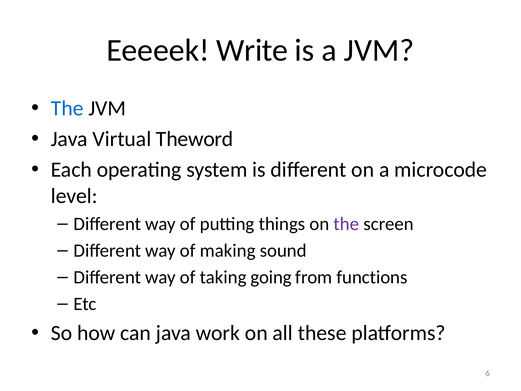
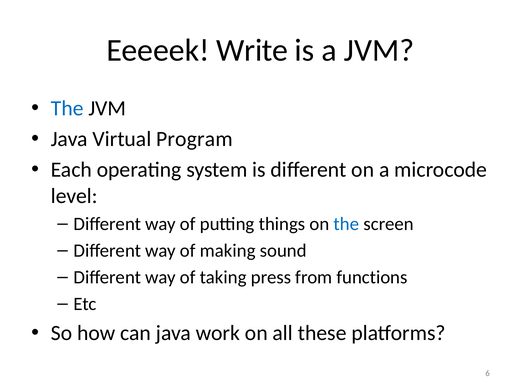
Theword: Theword -> Program (194, 139)
the colour: purple -> blue (346, 224)
going: going -> press (271, 277)
